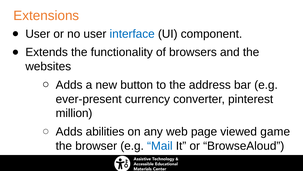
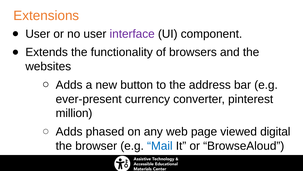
interface colour: blue -> purple (132, 34)
abilities: abilities -> phased (105, 131)
game: game -> digital (275, 131)
